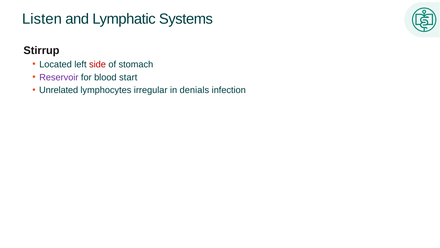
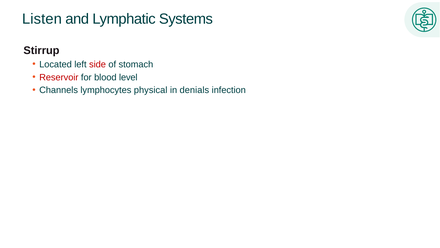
Reservoir colour: purple -> red (59, 77)
start: start -> level (128, 77)
Unrelated: Unrelated -> Channels (59, 90)
irregular: irregular -> physical (151, 90)
